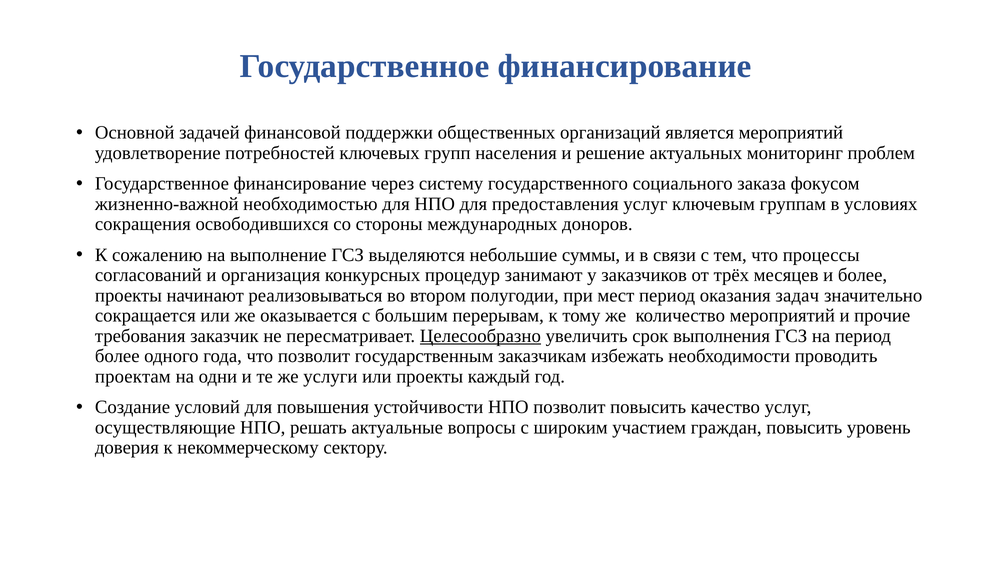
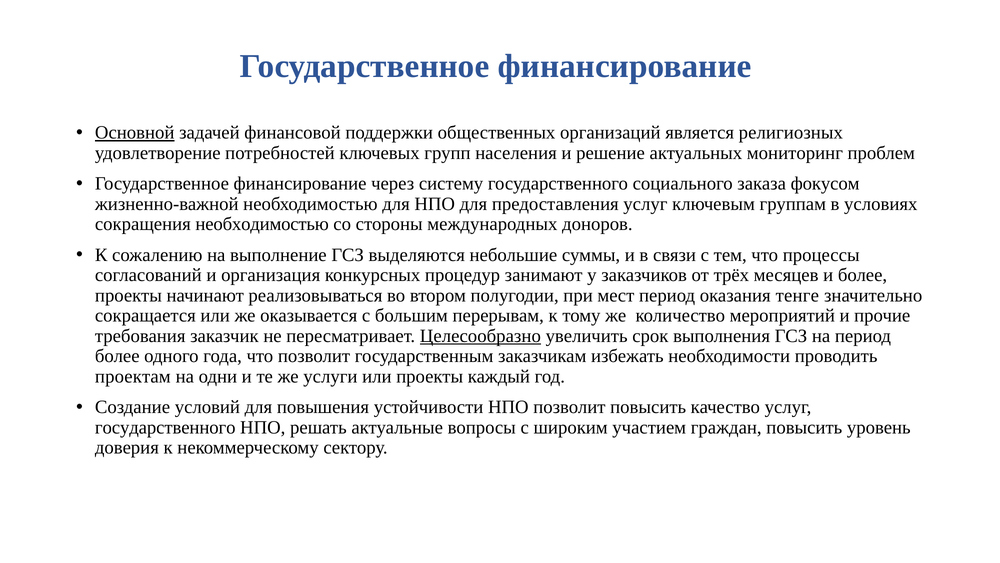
Основной underline: none -> present (135, 133)
является мероприятий: мероприятий -> религиозных (791, 133)
сокращения освободившихся: освободившихся -> необходимостью (262, 224)
задач: задач -> тенге (797, 295)
осуществляющие: осуществляющие -> государственного (165, 427)
